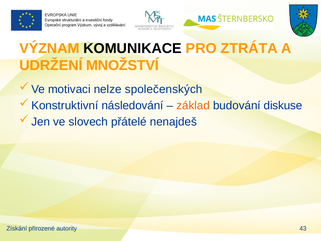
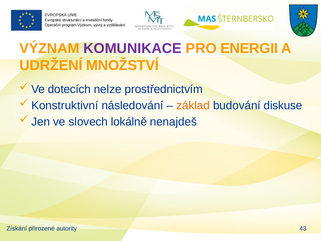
KOMUNIKACE colour: black -> purple (133, 48)
ZTRÁTA: ZTRÁTA -> ENERGII (249, 48)
motivaci: motivaci -> dotecích (69, 89)
společenských: společenských -> prostřednictvím (164, 89)
přátelé: přátelé -> lokálně (129, 122)
